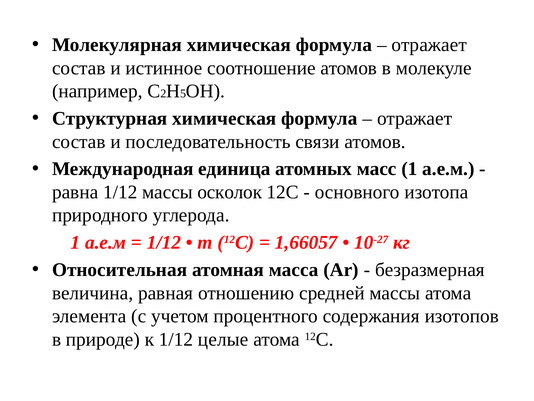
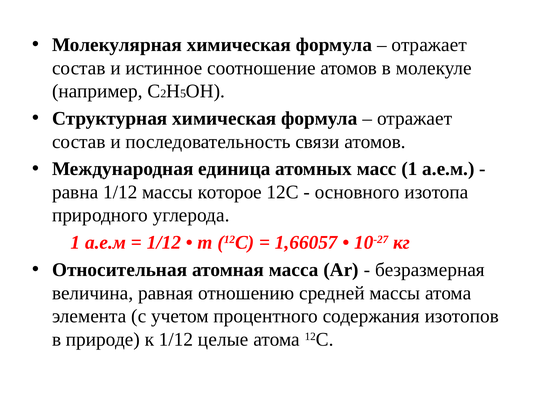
осколок: осколок -> которое (230, 192)
